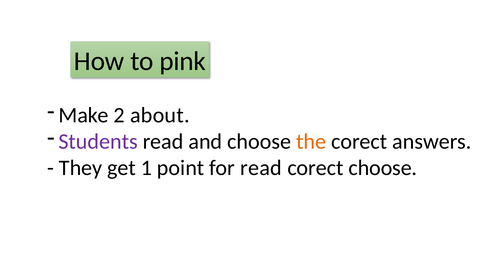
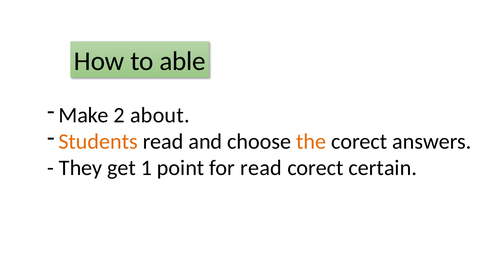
pink: pink -> able (183, 61)
Students colour: purple -> orange (98, 142)
corect choose: choose -> certain (383, 168)
